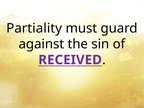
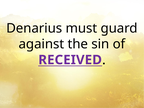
Partiality: Partiality -> Denarius (34, 28)
